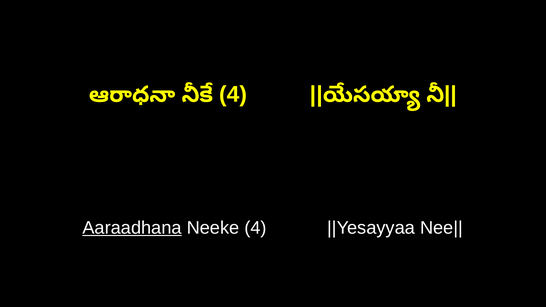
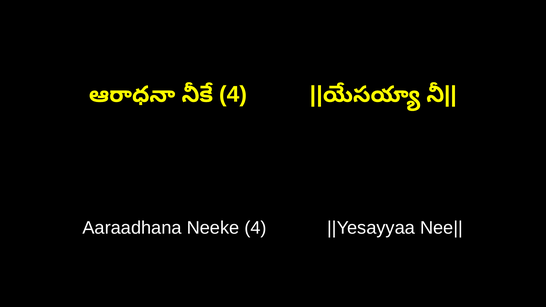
Aaraadhana underline: present -> none (132, 228)
